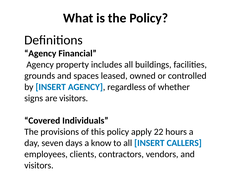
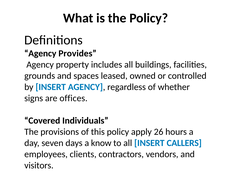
Financial: Financial -> Provides (77, 53)
are visitors: visitors -> offices (74, 98)
22: 22 -> 26 (159, 132)
